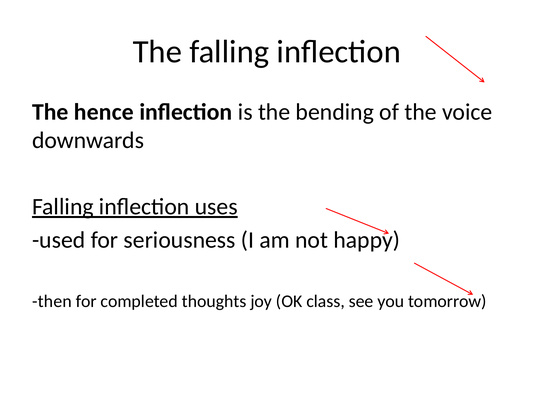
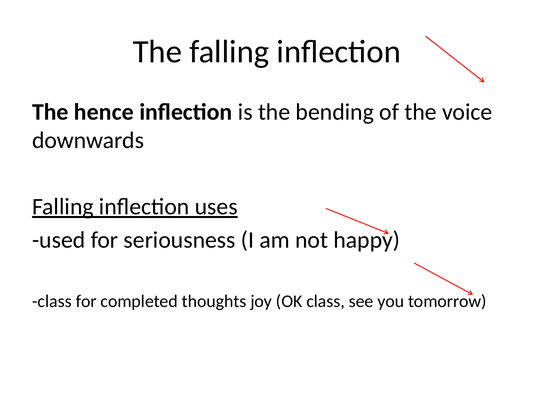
then: then -> class (52, 302)
